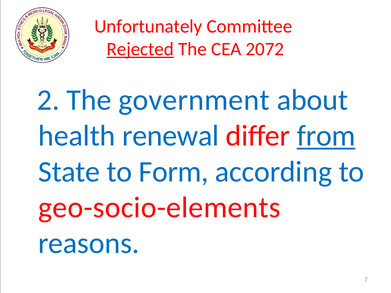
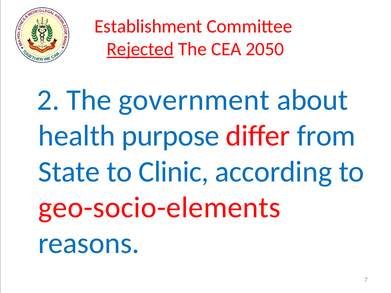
Unfortunately: Unfortunately -> Establishment (148, 26)
2072: 2072 -> 2050 (265, 49)
renewal: renewal -> purpose (171, 136)
from underline: present -> none (326, 136)
Form: Form -> Clinic (174, 172)
